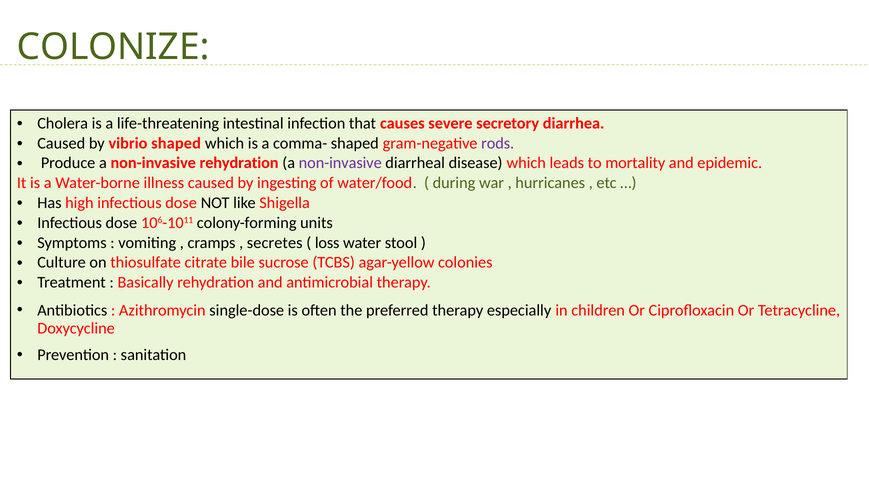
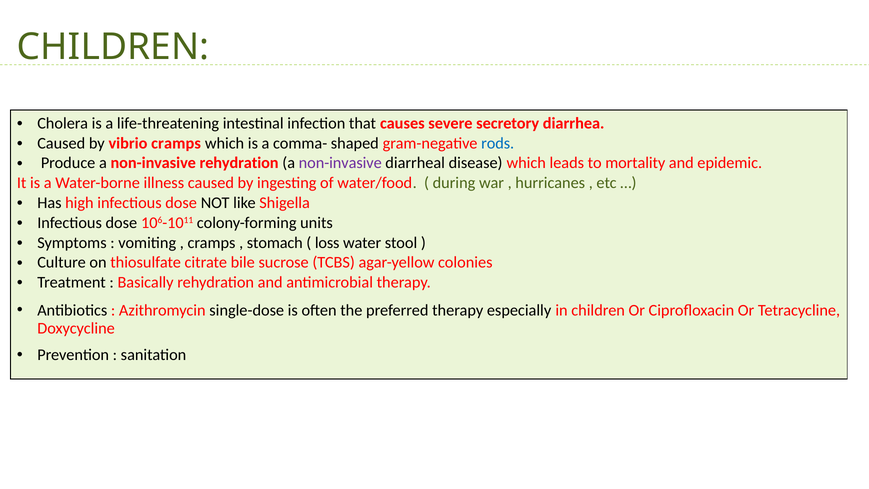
COLONIZE: COLONIZE -> CHILDREN (113, 47)
vibrio shaped: shaped -> cramps (176, 143)
rods colour: purple -> blue (498, 143)
secretes: secretes -> stomach (275, 243)
